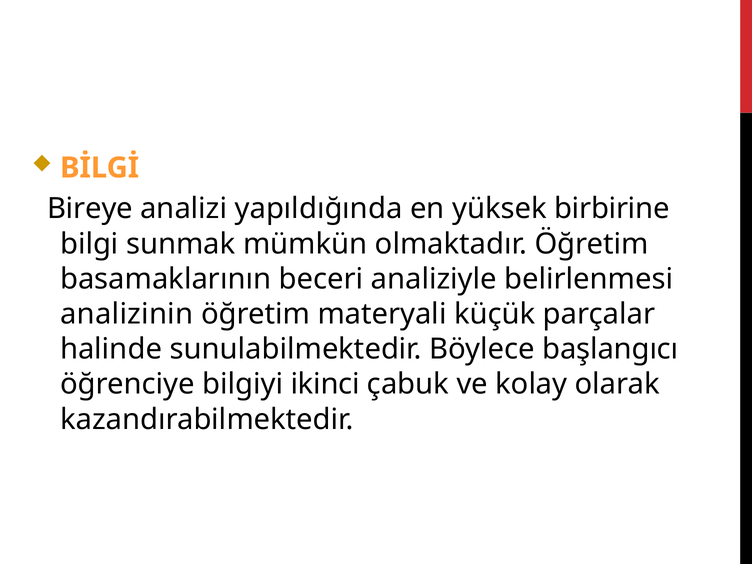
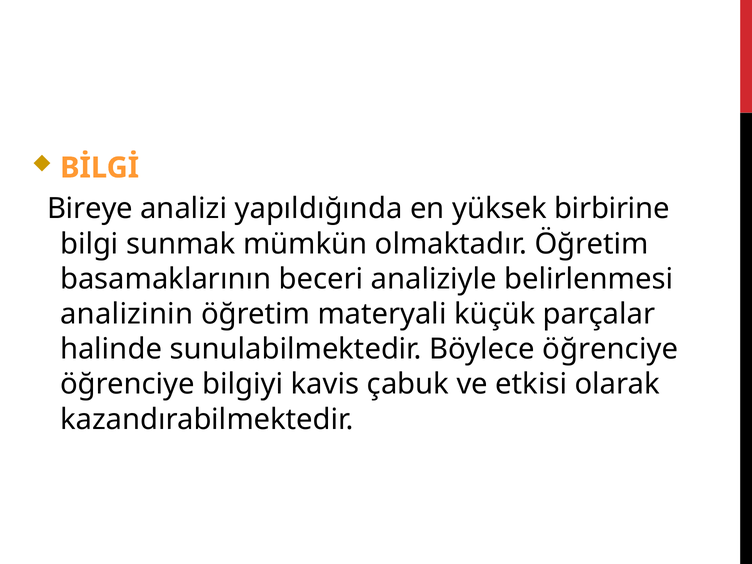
Böylece başlangıcı: başlangıcı -> öğrenciye (610, 349)
ikinci: ikinci -> kavis (325, 384)
kolay: kolay -> etkisi (531, 384)
